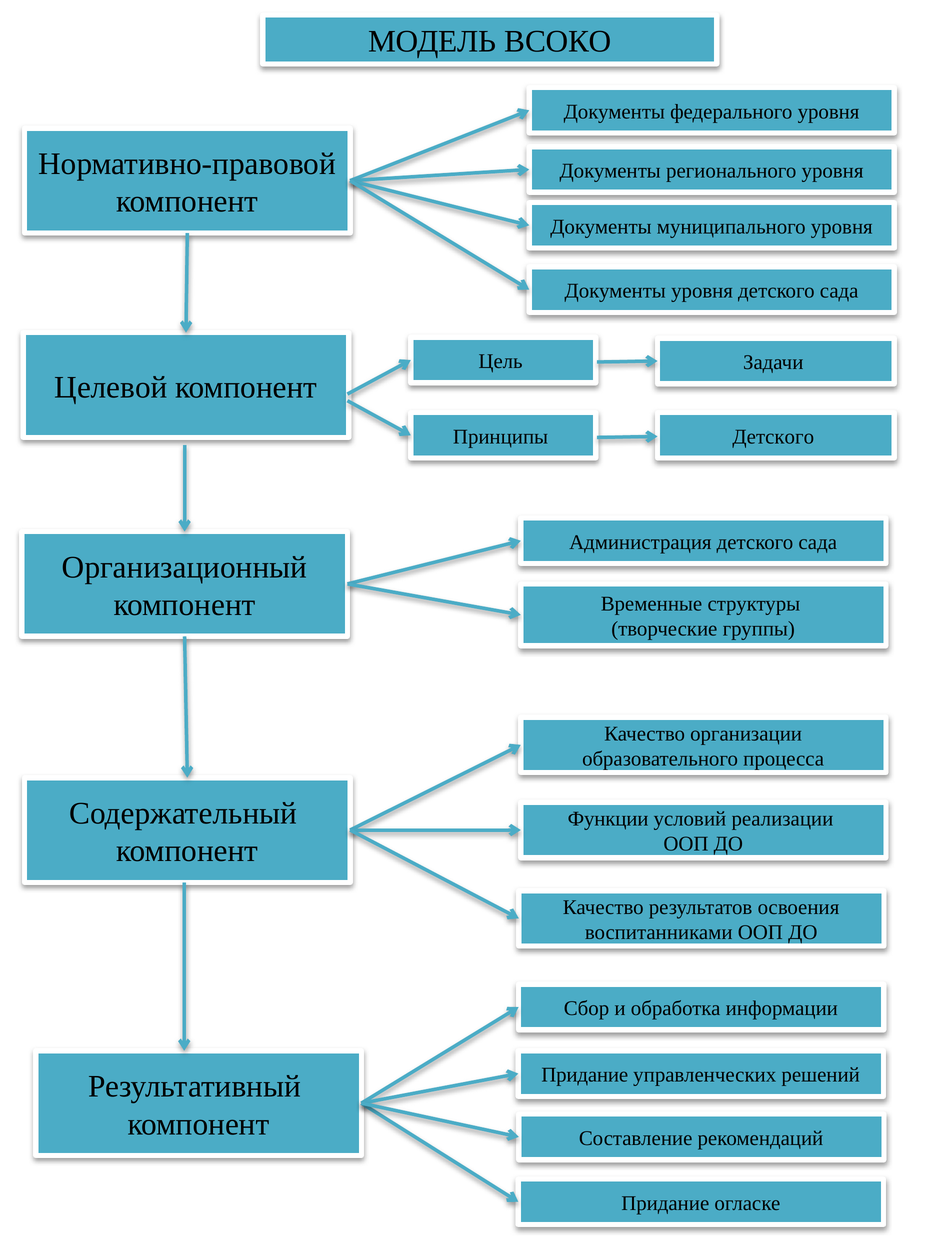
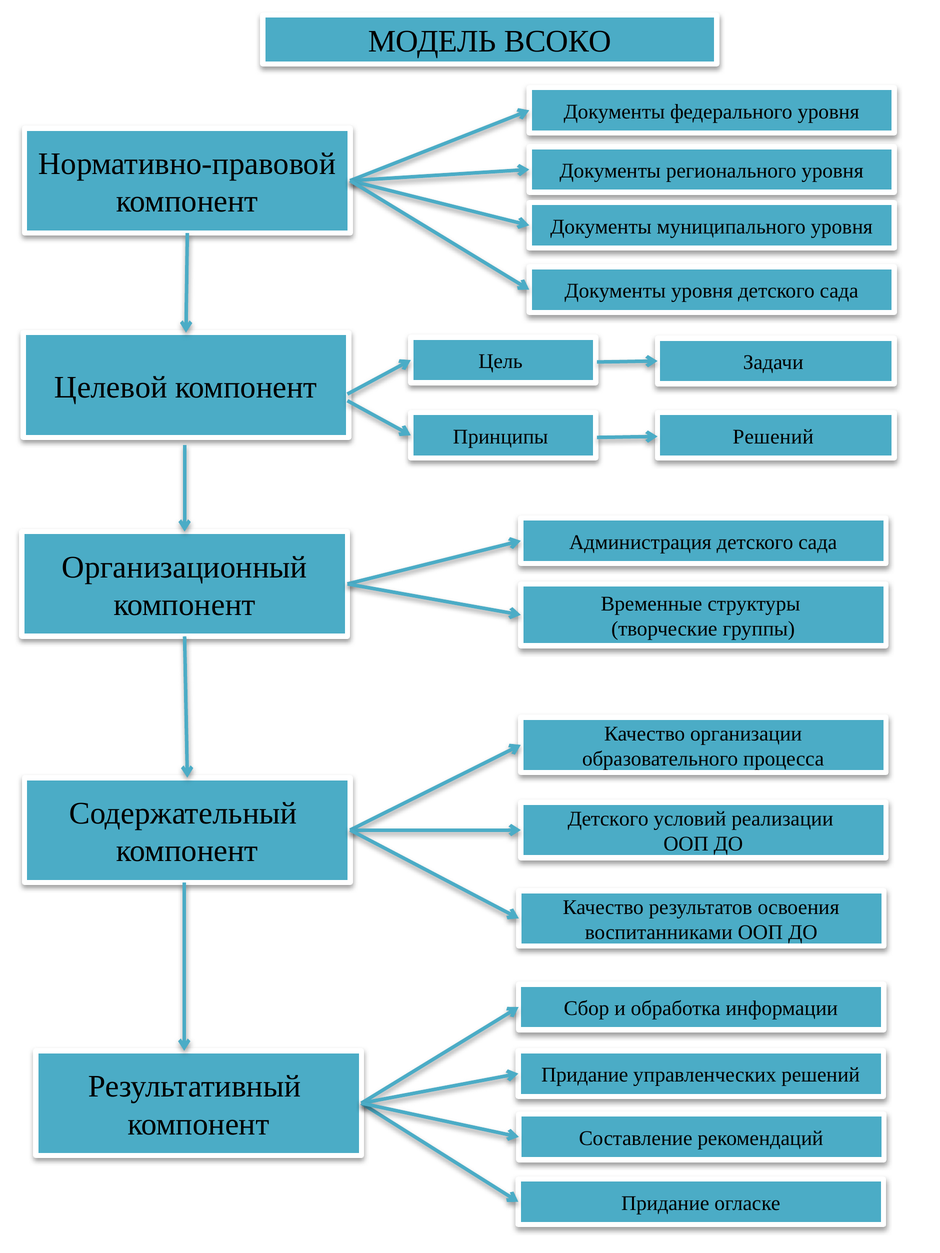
Детского: Детского -> Решений (773, 437)
Функции: Функции -> Детского (608, 819)
